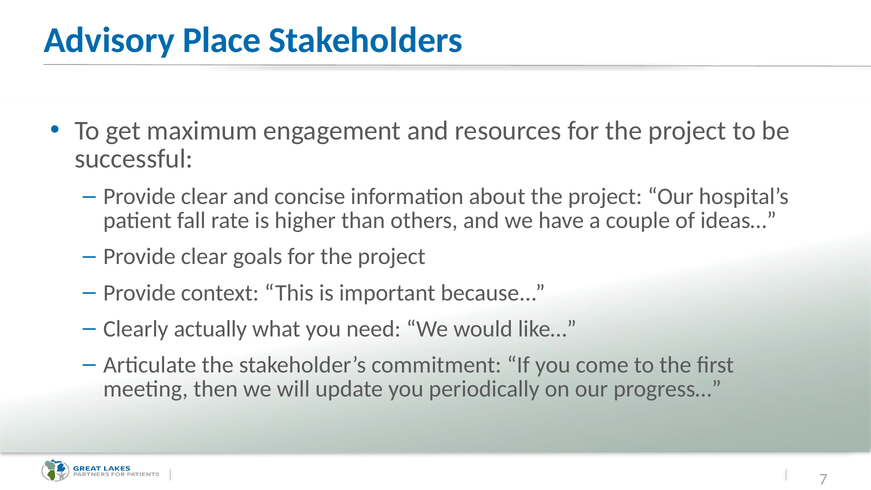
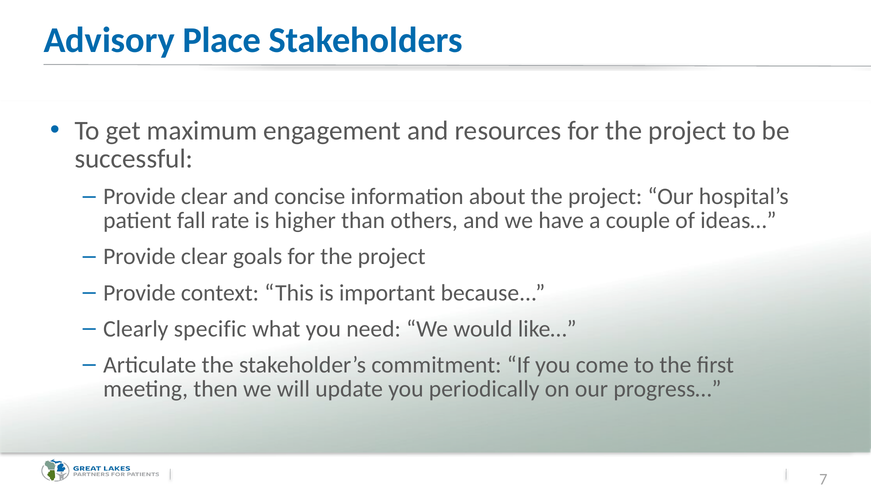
actually: actually -> specific (210, 329)
